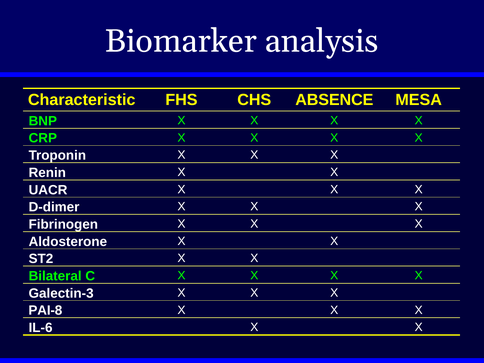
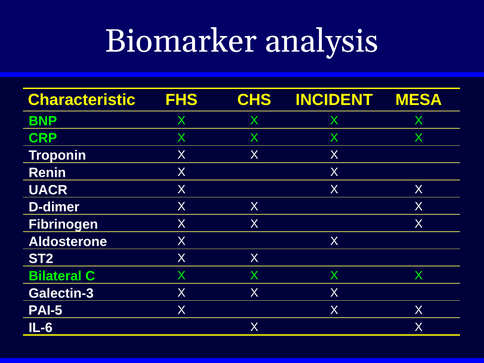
ABSENCE: ABSENCE -> INCIDENT (334, 100)
PAI-8: PAI-8 -> PAI-5 (45, 310)
